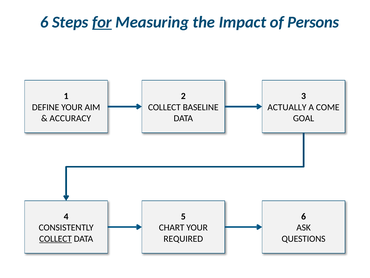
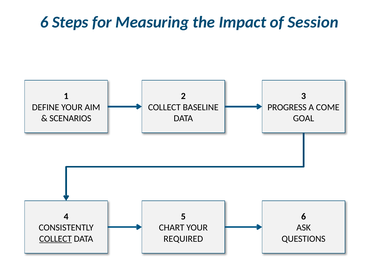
for underline: present -> none (102, 22)
Persons: Persons -> Session (313, 22)
ACTUALLY: ACTUALLY -> PROGRESS (287, 107)
ACCURACY: ACCURACY -> SCENARIOS (70, 118)
